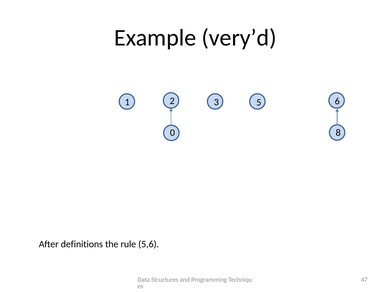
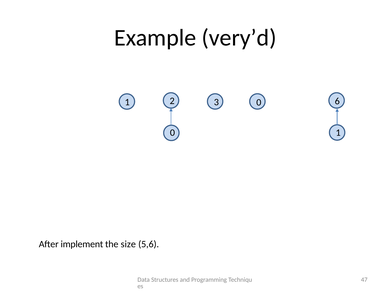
3 5: 5 -> 0 (259, 102)
0 8: 8 -> 1 (338, 133)
definitions: definitions -> implement (82, 244)
rule: rule -> size (128, 244)
